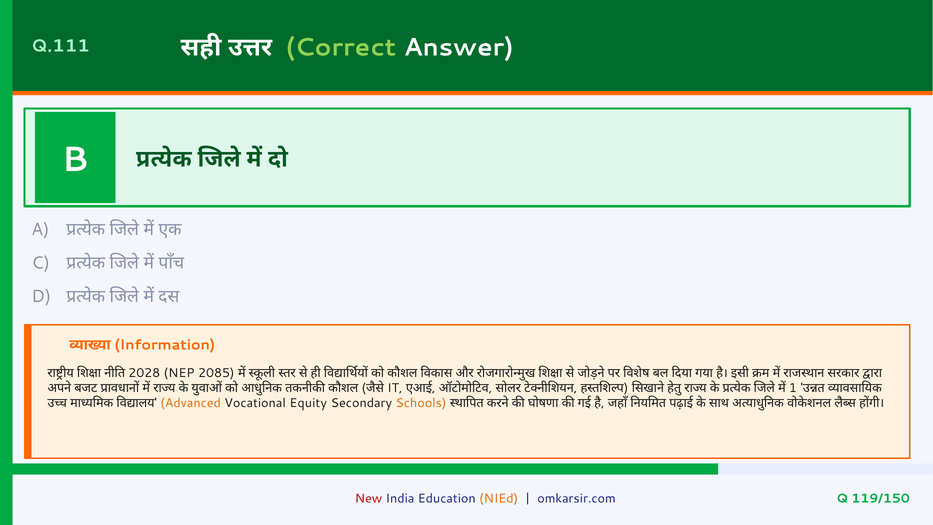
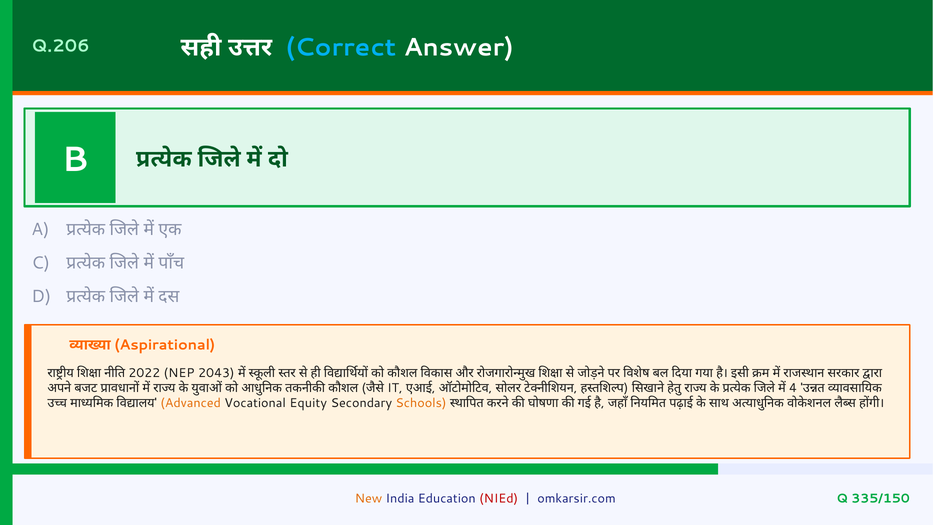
Q.111: Q.111 -> Q.206 (60, 46)
Correct colour: light green -> light blue (341, 47)
Information: Information -> Aspirational (165, 345)
2028: 2028 -> 2022 (144, 373)
2085: 2085 -> 2043 (216, 373)
1: 1 -> 4 (793, 388)
New colour: red -> orange (369, 498)
NIEd colour: orange -> red (499, 498)
119/150: 119/150 -> 335/150 (881, 498)
